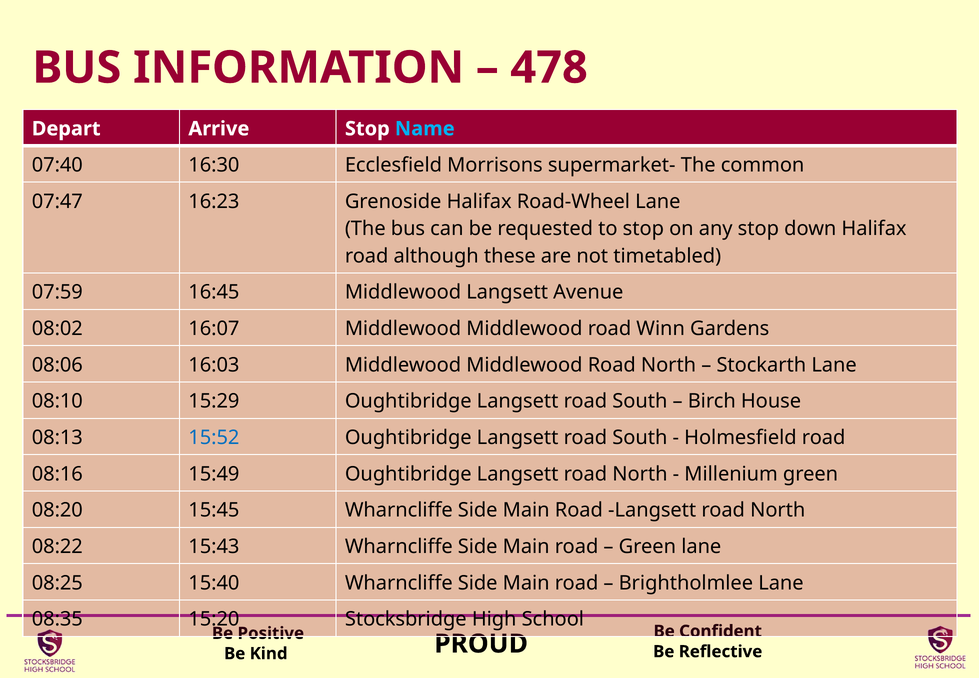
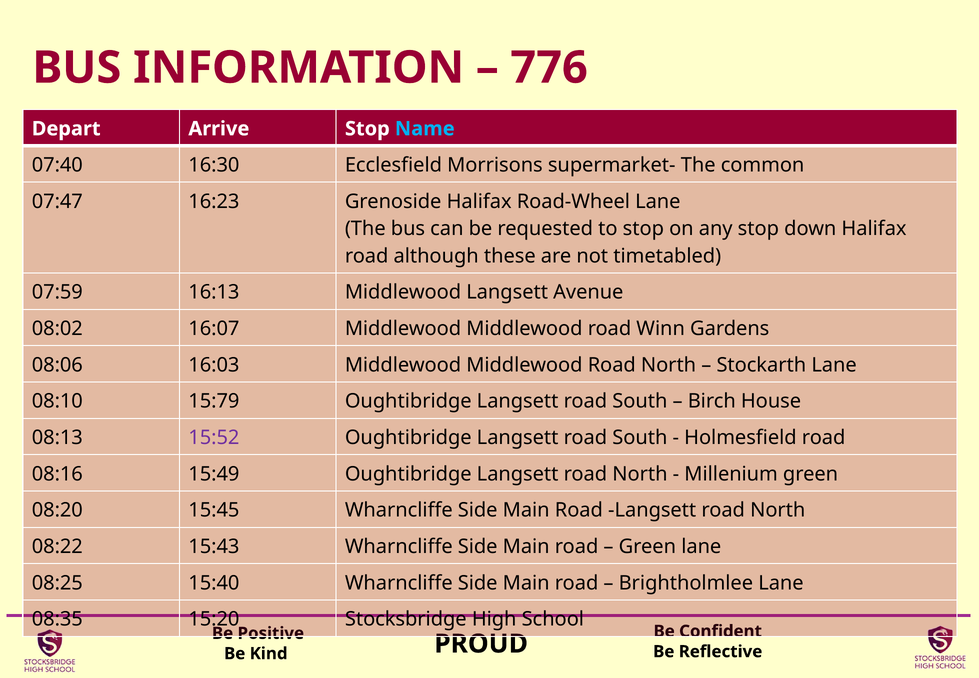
478: 478 -> 776 (549, 68)
16:45: 16:45 -> 16:13 (214, 292)
15:29: 15:29 -> 15:79 (214, 401)
15:52 colour: blue -> purple (214, 437)
